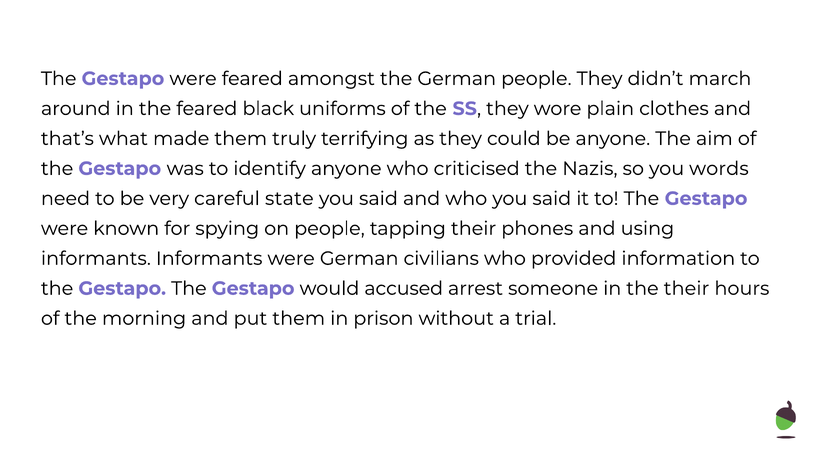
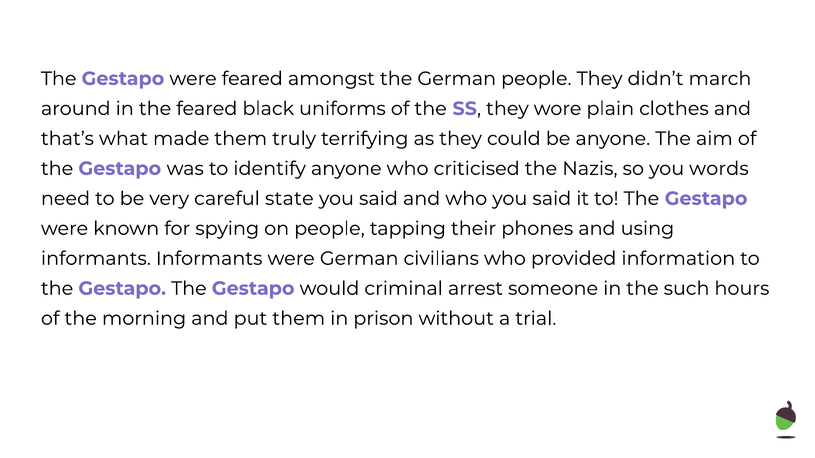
accused: accused -> criminal (404, 289)
the their: their -> such (687, 289)
